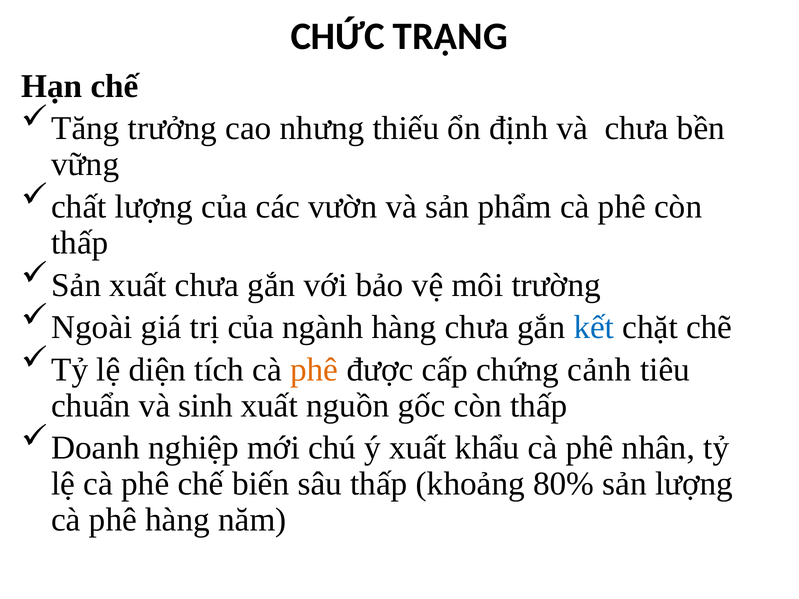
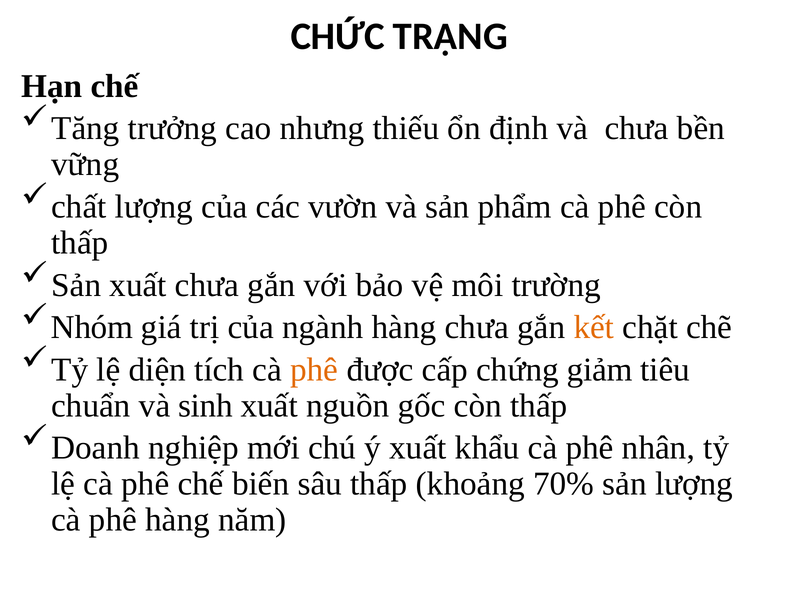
Ngoài: Ngoài -> Nhóm (92, 327)
kết colour: blue -> orange (594, 327)
cảnh: cảnh -> giảm (600, 370)
80%: 80% -> 70% (564, 484)
